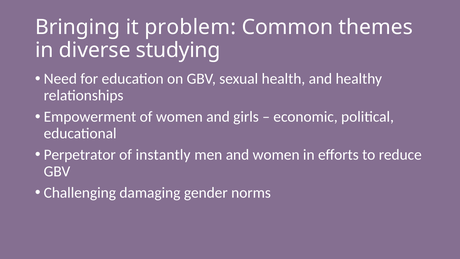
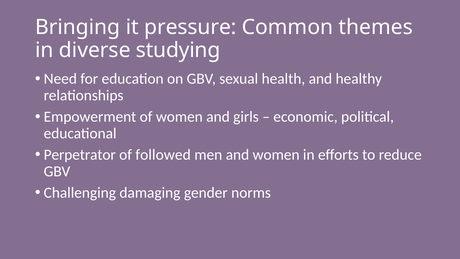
problem: problem -> pressure (190, 27)
instantly: instantly -> followed (163, 155)
